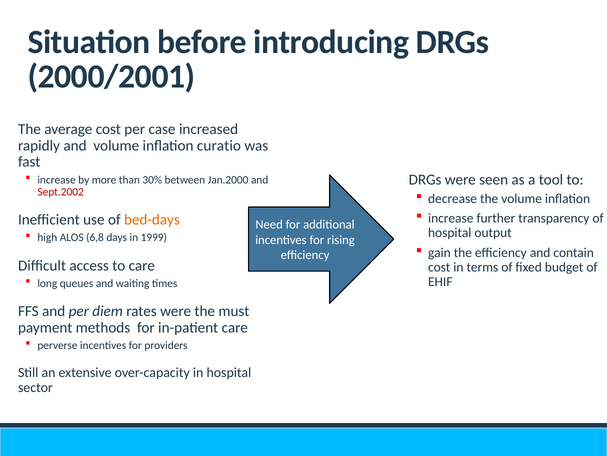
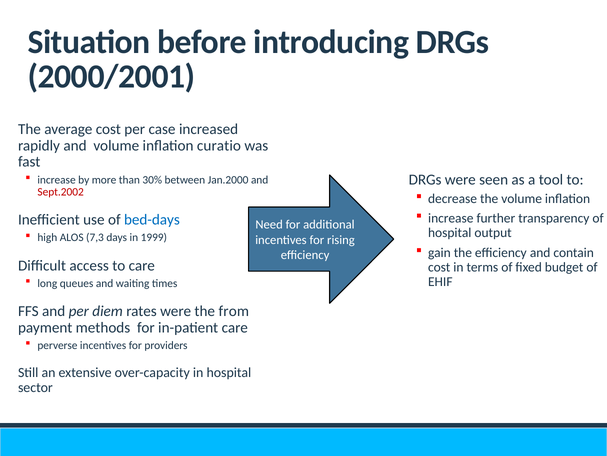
bed-days colour: orange -> blue (152, 220)
6,8: 6,8 -> 7,3 (95, 237)
must: must -> from (234, 311)
